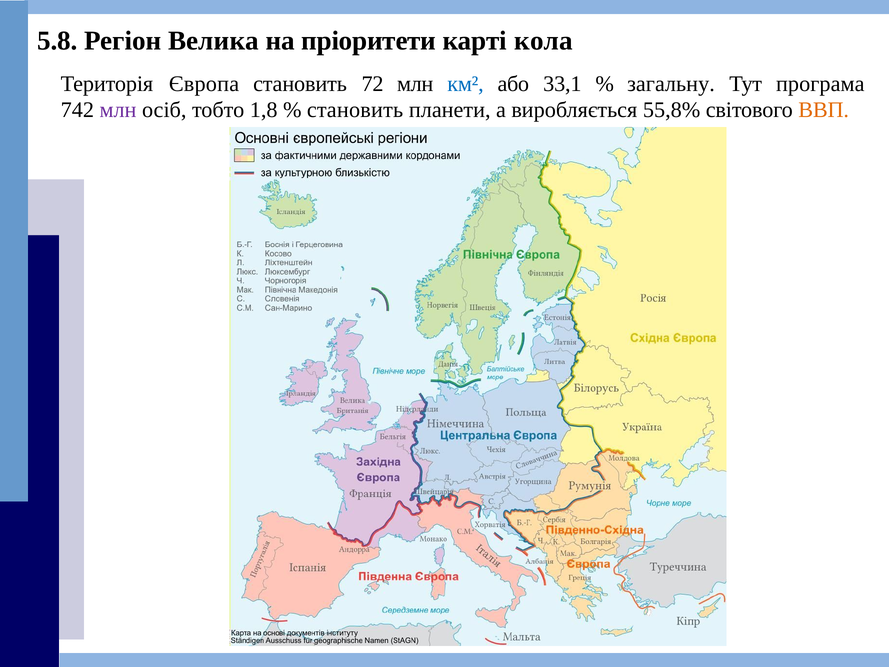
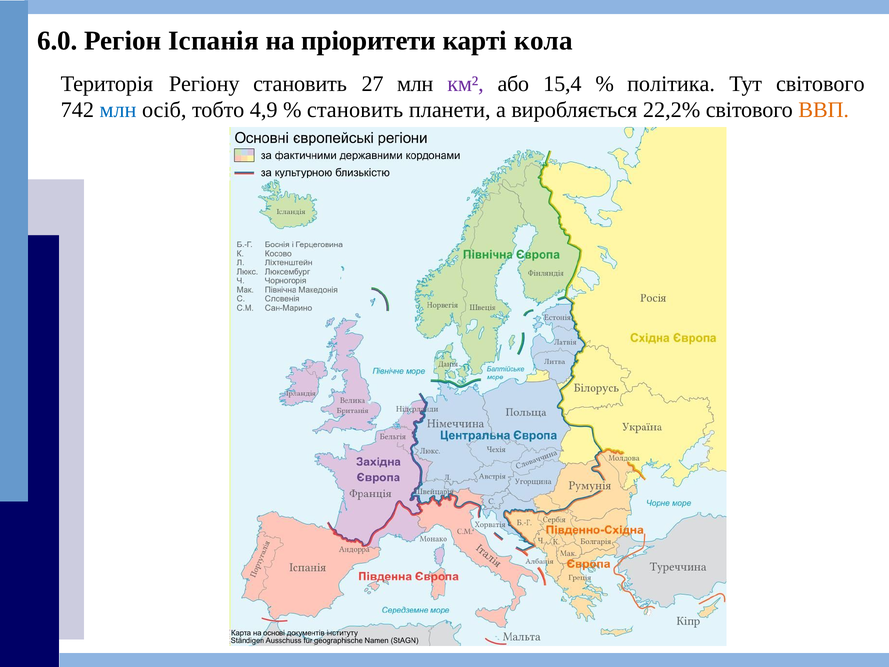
5.8: 5.8 -> 6.0 (57, 41)
Велика: Велика -> Іспанія (213, 41)
Європа: Європа -> Регіону (204, 84)
72: 72 -> 27 (373, 84)
км² colour: blue -> purple (466, 84)
33,1: 33,1 -> 15,4 (562, 84)
загальну: загальну -> політика (671, 84)
Тут програма: програма -> світового (820, 84)
млн colour: purple -> blue (118, 110)
1,8: 1,8 -> 4,9 (264, 110)
55,8%: 55,8% -> 22,2% (672, 110)
